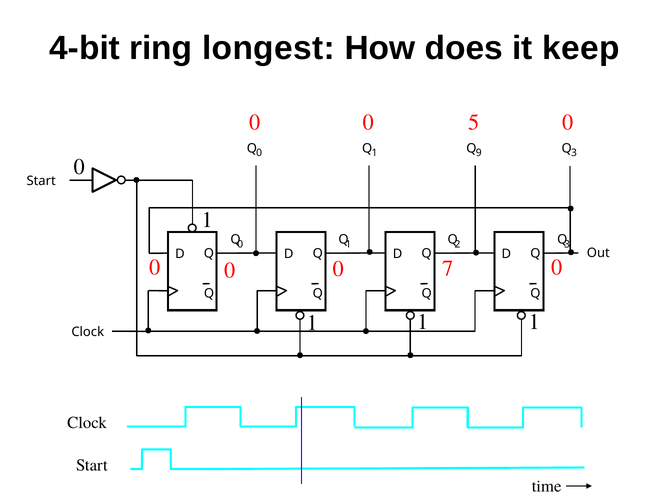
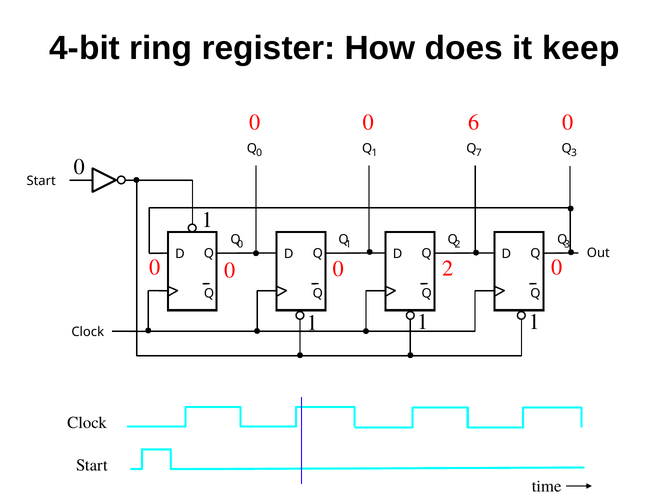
longest: longest -> register (269, 48)
5: 5 -> 6 (474, 122)
9: 9 -> 7 (479, 153)
0 7: 7 -> 2 (448, 268)
